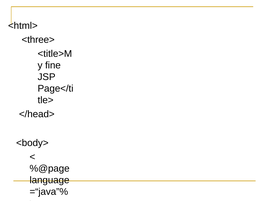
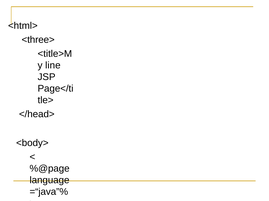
fine: fine -> line (53, 66)
